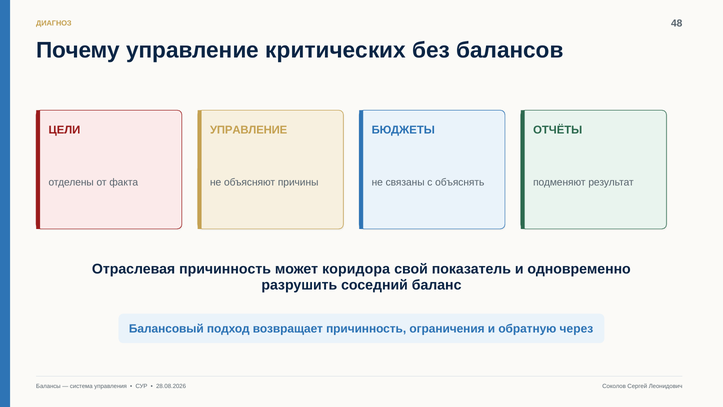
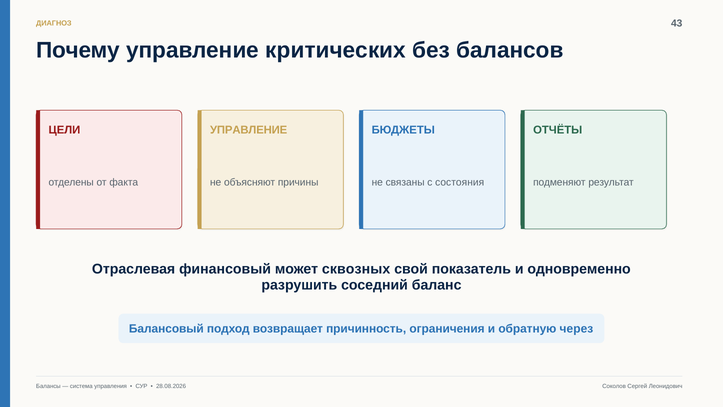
48: 48 -> 43 (677, 23)
объяснять: объяснять -> состояния (460, 182)
Отраслевая причинность: причинность -> финансовый (225, 269)
коридора: коридора -> сквозных (356, 269)
